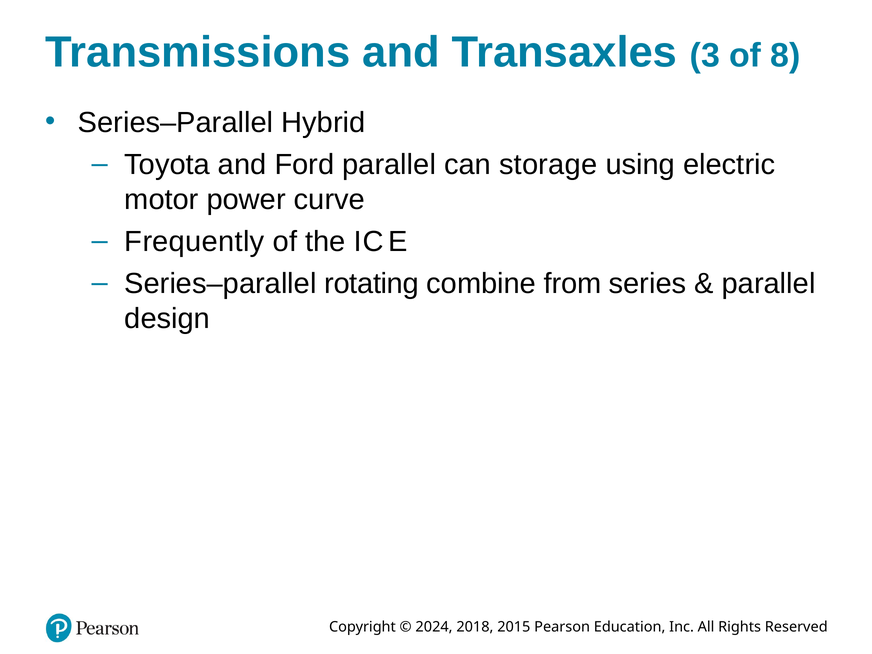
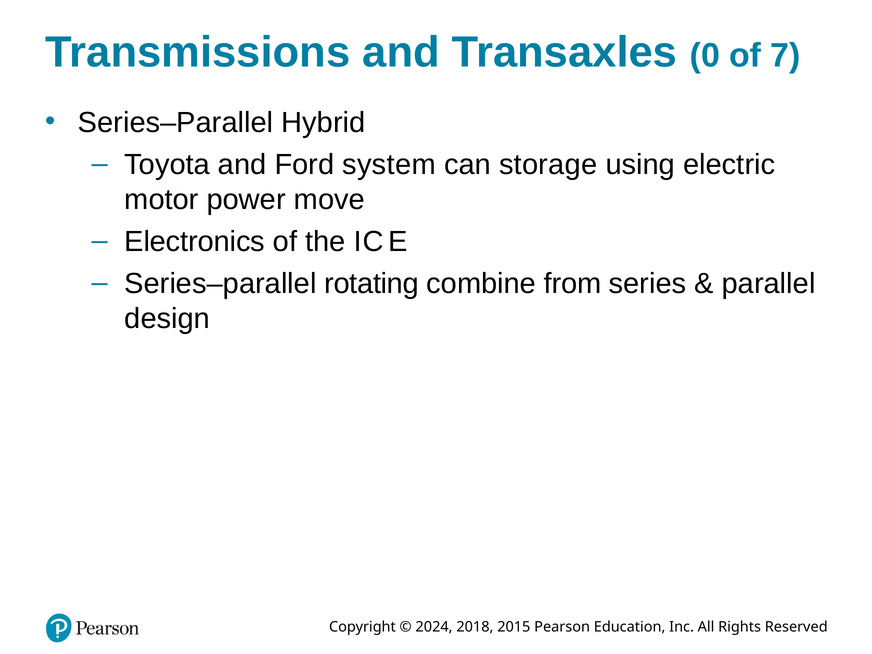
3: 3 -> 0 (705, 55)
8: 8 -> 7 (786, 55)
Ford parallel: parallel -> system (389, 165)
curve: curve -> move (329, 200)
Frequently: Frequently -> Electronics (195, 242)
